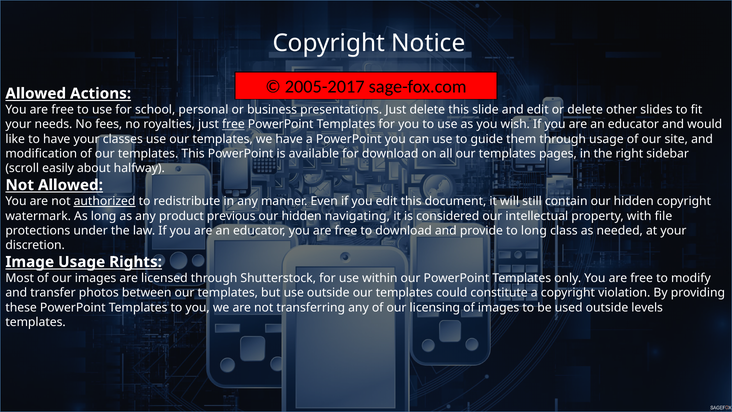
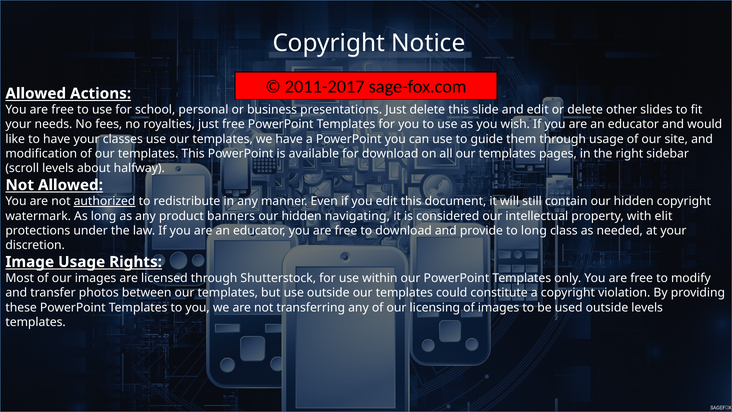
2005-2017: 2005-2017 -> 2011-2017 (325, 87)
free underline: present -> none (233, 124)
scroll easily: easily -> levels (58, 168)
previous: previous -> banners (231, 216)
file: file -> elit (664, 216)
